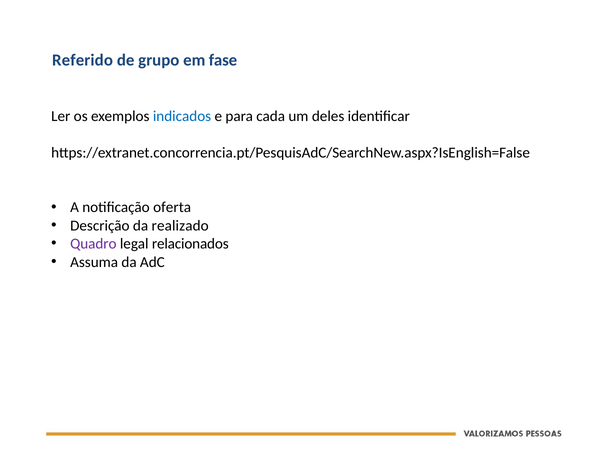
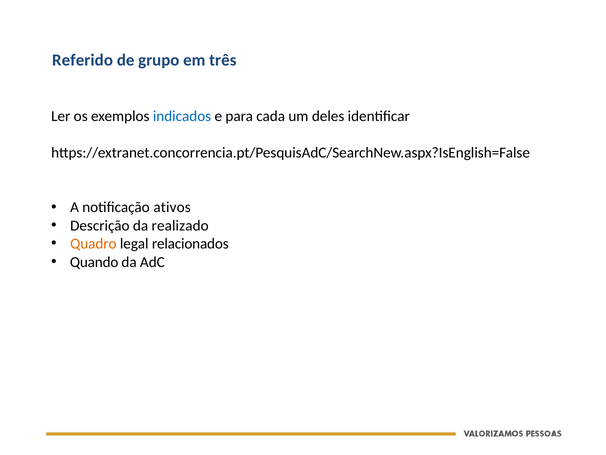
fase: fase -> três (223, 60)
oferta: oferta -> ativos (172, 207)
Quadro colour: purple -> orange (93, 244)
Assuma: Assuma -> Quando (94, 262)
